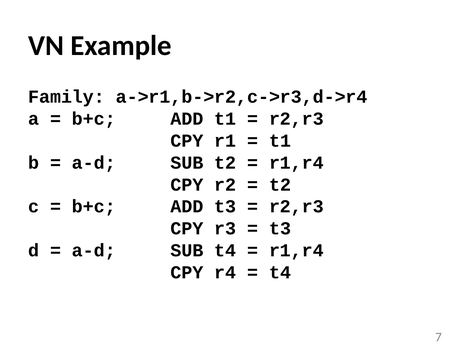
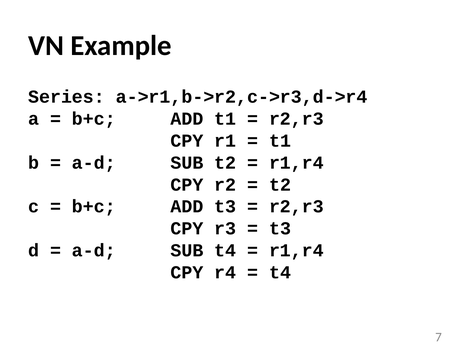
Family: Family -> Series (67, 97)
